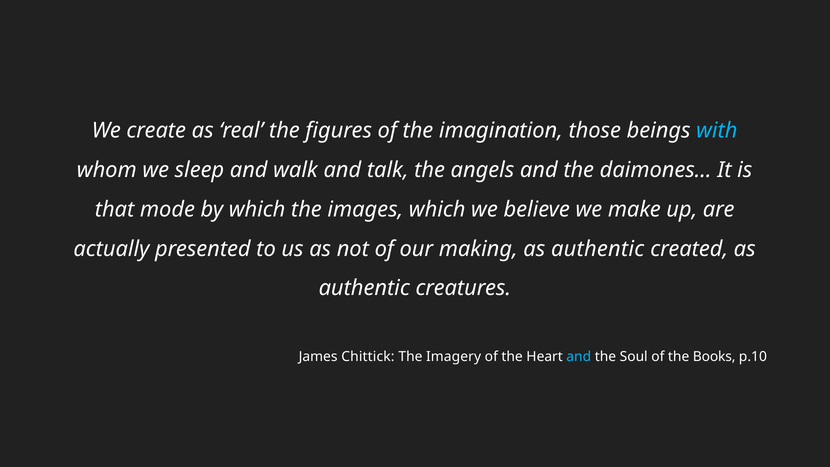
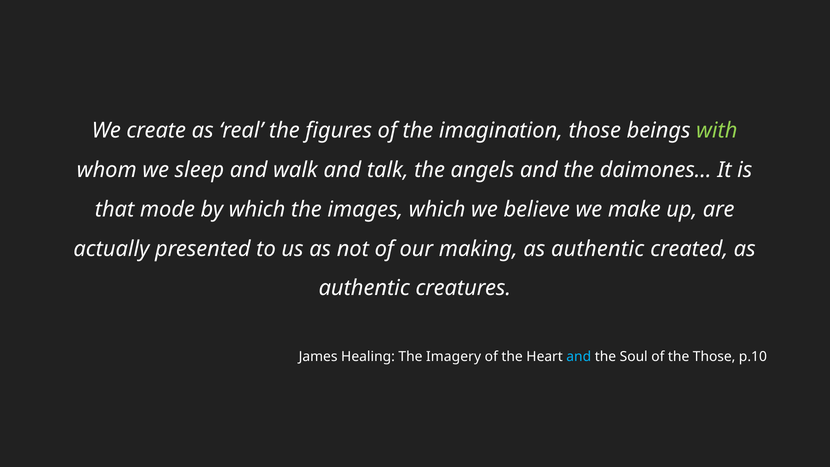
with colour: light blue -> light green (717, 131)
Chittick: Chittick -> Healing (368, 357)
the Books: Books -> Those (714, 357)
